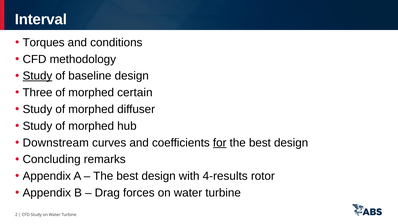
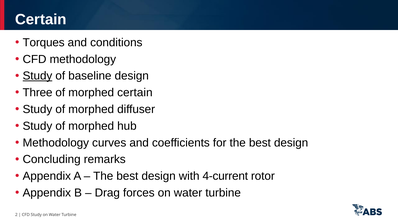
Interval: Interval -> Certain (41, 19)
Downstream: Downstream -> Methodology (56, 143)
for underline: present -> none (220, 143)
4-results: 4-results -> 4-current (225, 176)
